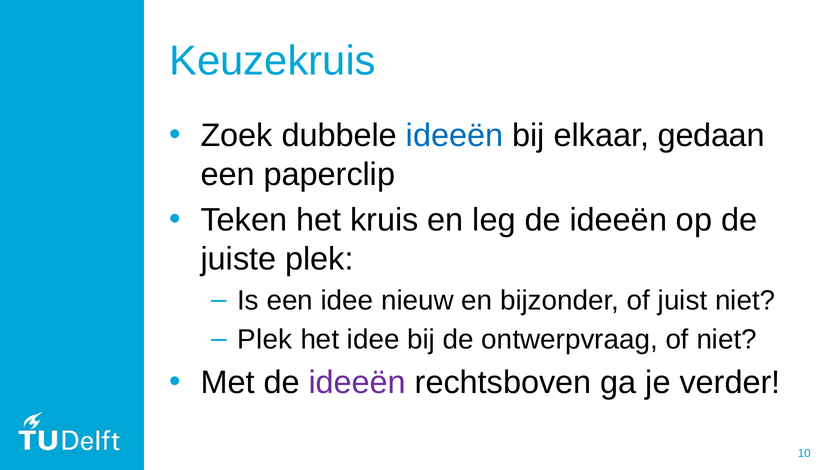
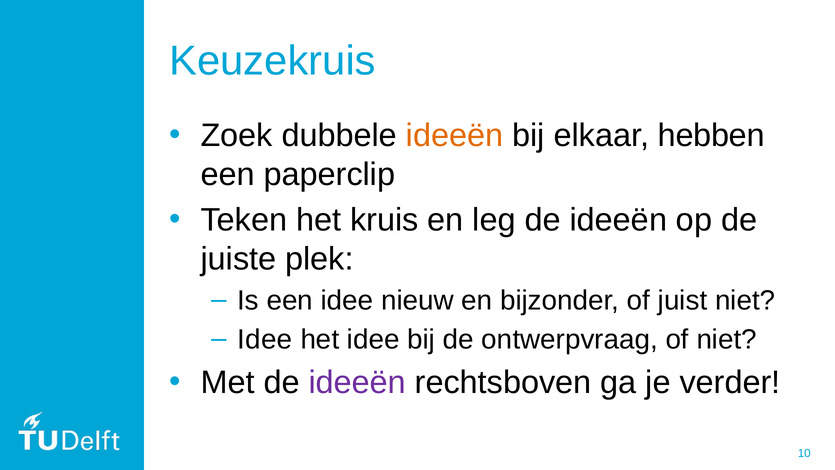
ideeën colour: blue -> orange (455, 136)
gedaan: gedaan -> hebben (711, 136)
Plek: Plek -> Idee (265, 339)
